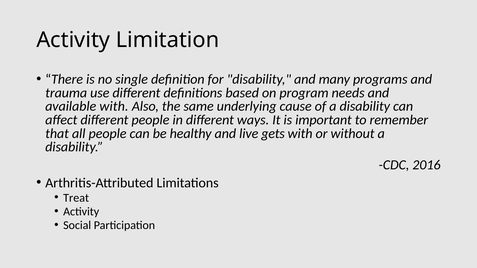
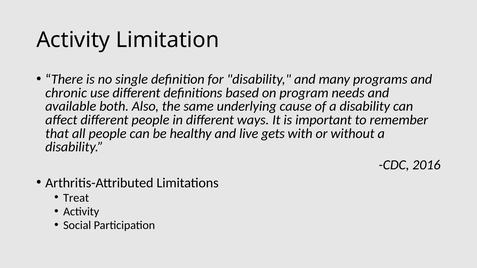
trauma: trauma -> chronic (66, 93)
available with: with -> both (114, 107)
